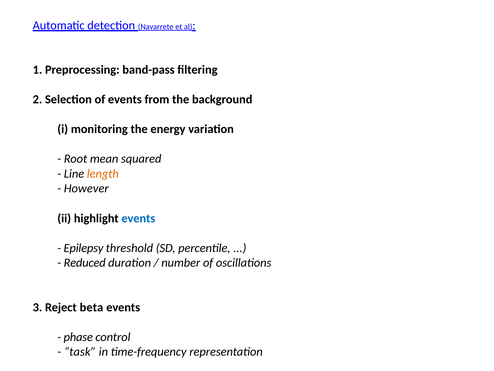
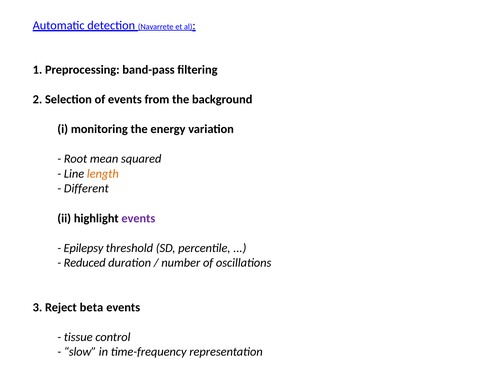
However: However -> Different (86, 188)
events colour: blue -> purple (138, 218)
phase: phase -> tissue (78, 337)
task: task -> slow (80, 351)
